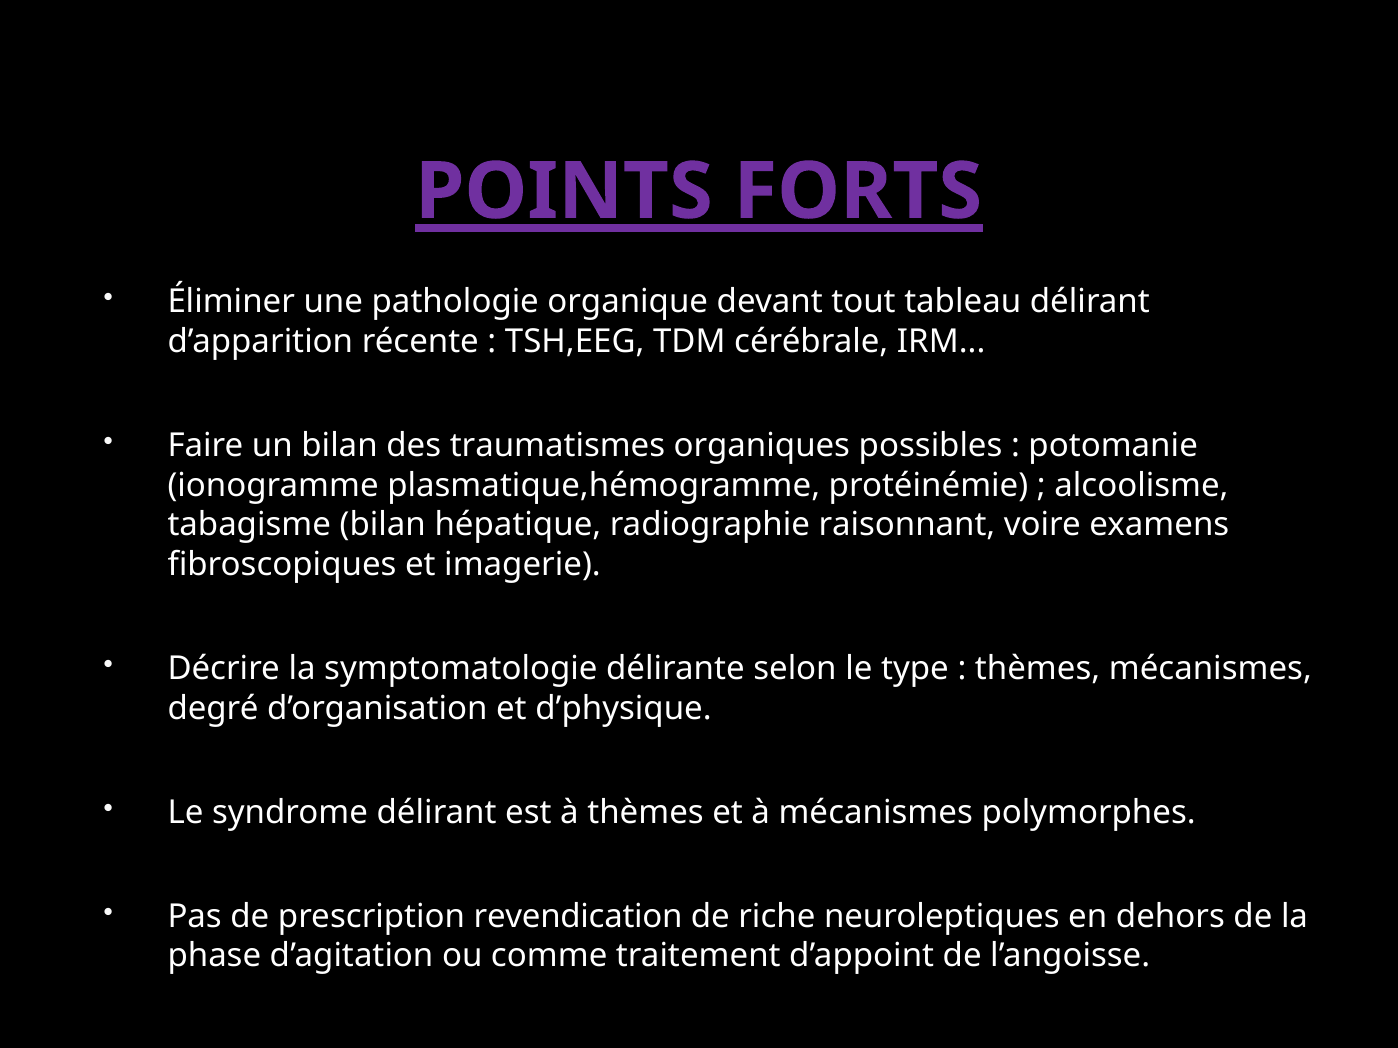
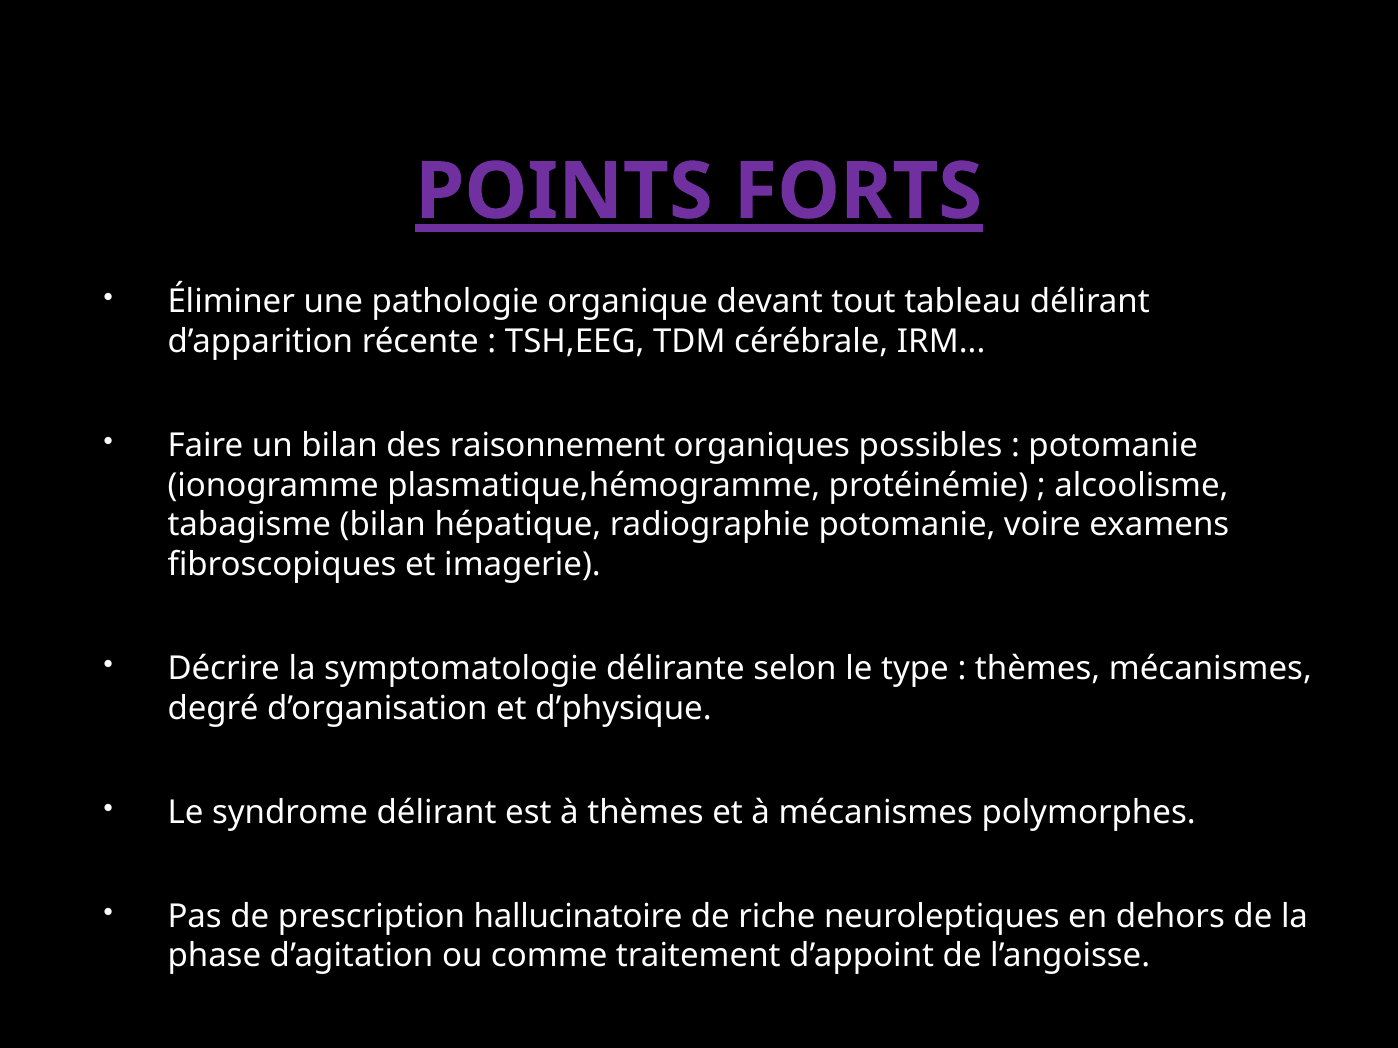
traumatismes: traumatismes -> raisonnement (558, 446)
radiographie raisonnant: raisonnant -> potomanie (907, 525)
revendication: revendication -> hallucinatoire (578, 917)
